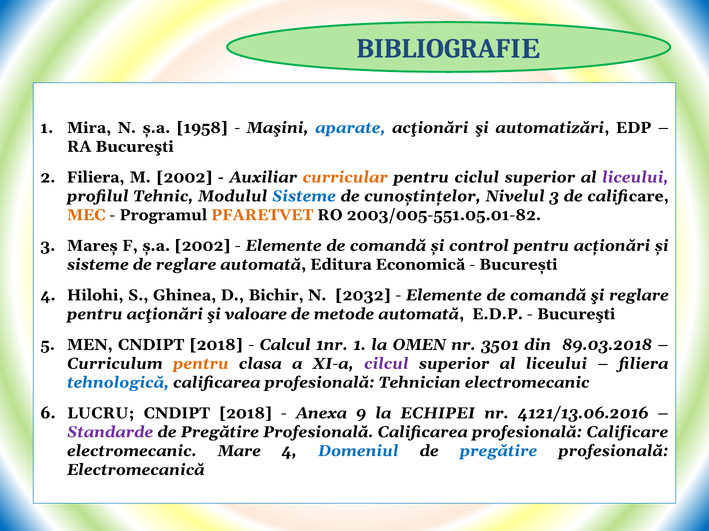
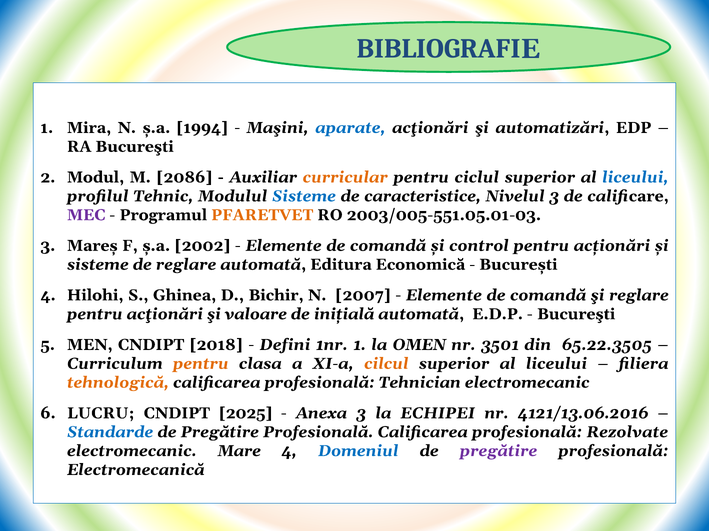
1958: 1958 -> 1994 (202, 128)
Filiera: Filiera -> Modul (96, 177)
M 2002: 2002 -> 2086 (184, 177)
liceului colour: purple -> blue (635, 177)
cunoștințelor: cunoștințelor -> caracteristice (423, 196)
MEC colour: orange -> purple (86, 215)
2003/005-551.05.01-82: 2003/005-551.05.01-82 -> 2003/005-551.05.01-03 (444, 215)
2032: 2032 -> 2007 (363, 296)
metode: metode -> inițială (344, 314)
Calcul: Calcul -> Defini (285, 345)
89.03.2018: 89.03.2018 -> 65.22.3505 (607, 345)
cilcul colour: purple -> orange (386, 364)
tehnologică colour: blue -> orange (118, 383)
2018: 2018 -> 2025 (246, 414)
Anexa 9: 9 -> 3 (361, 414)
Standarde colour: purple -> blue (110, 433)
profesională Calificare: Calificare -> Rezolvate (627, 433)
pregătire colour: blue -> purple (498, 451)
